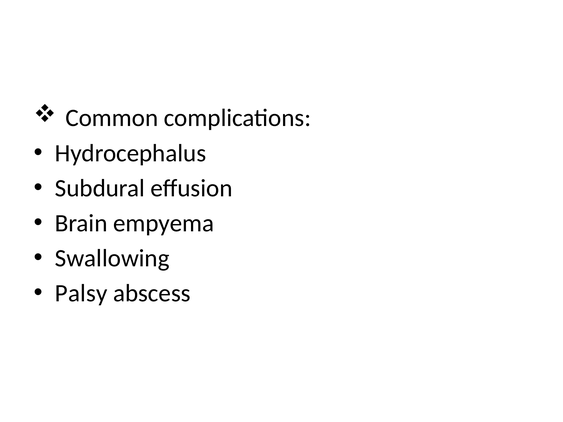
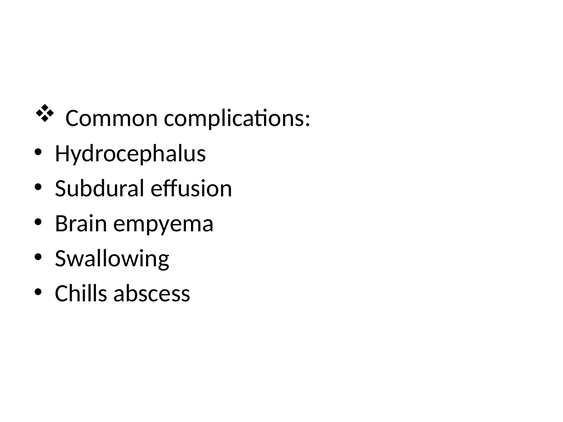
Palsy: Palsy -> Chills (81, 293)
